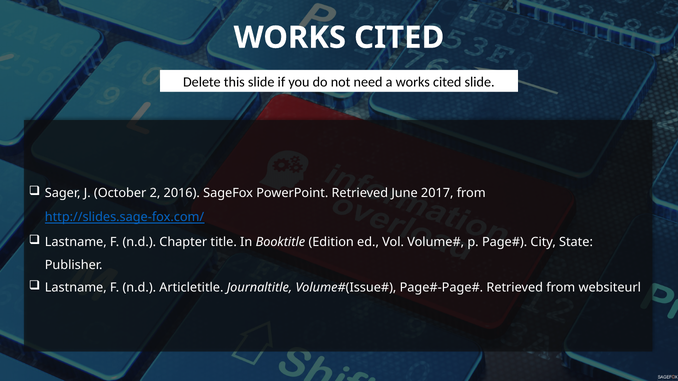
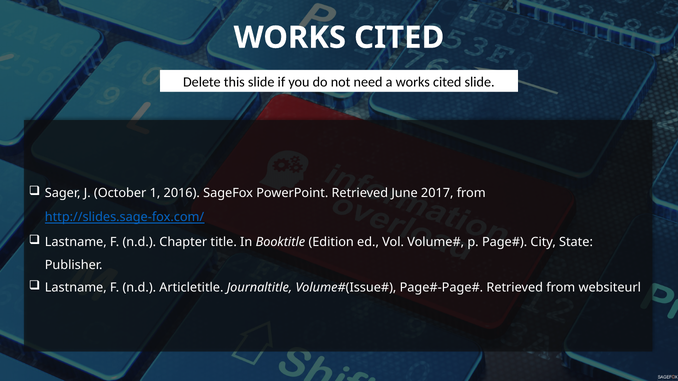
2: 2 -> 1 (155, 193)
